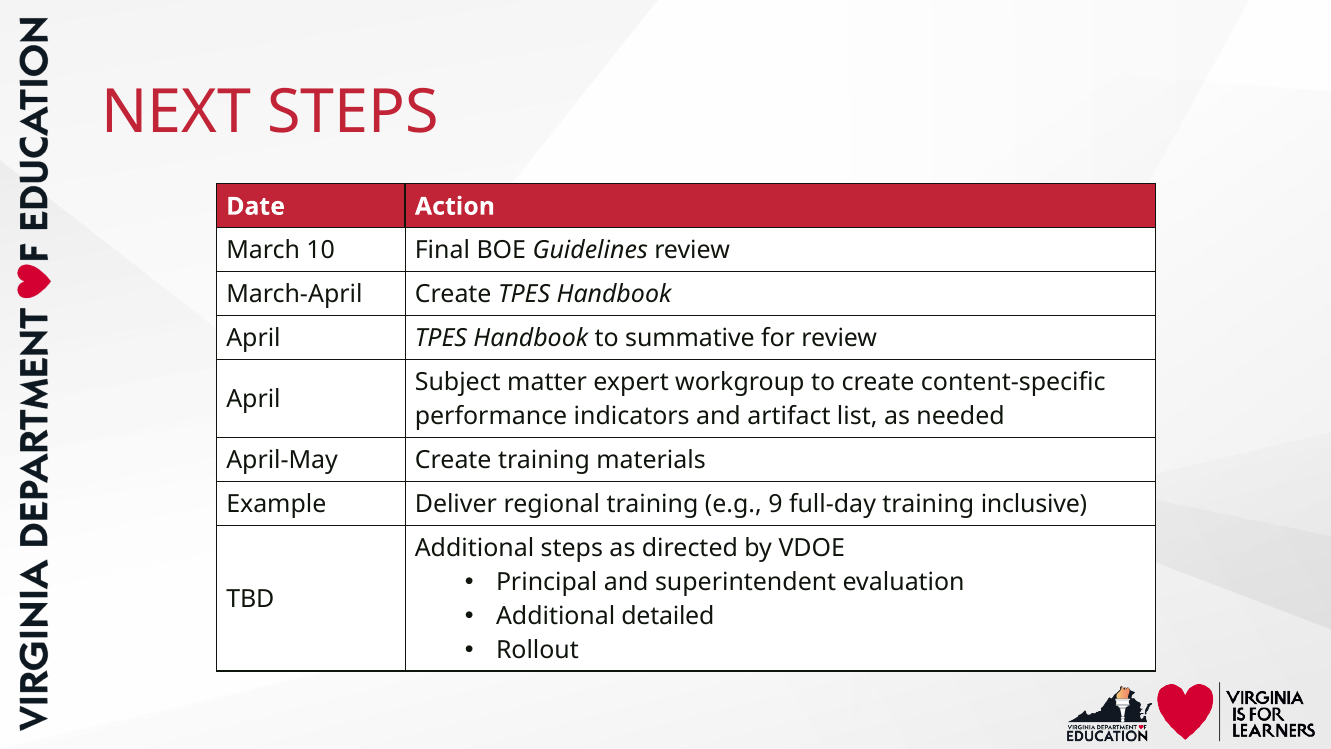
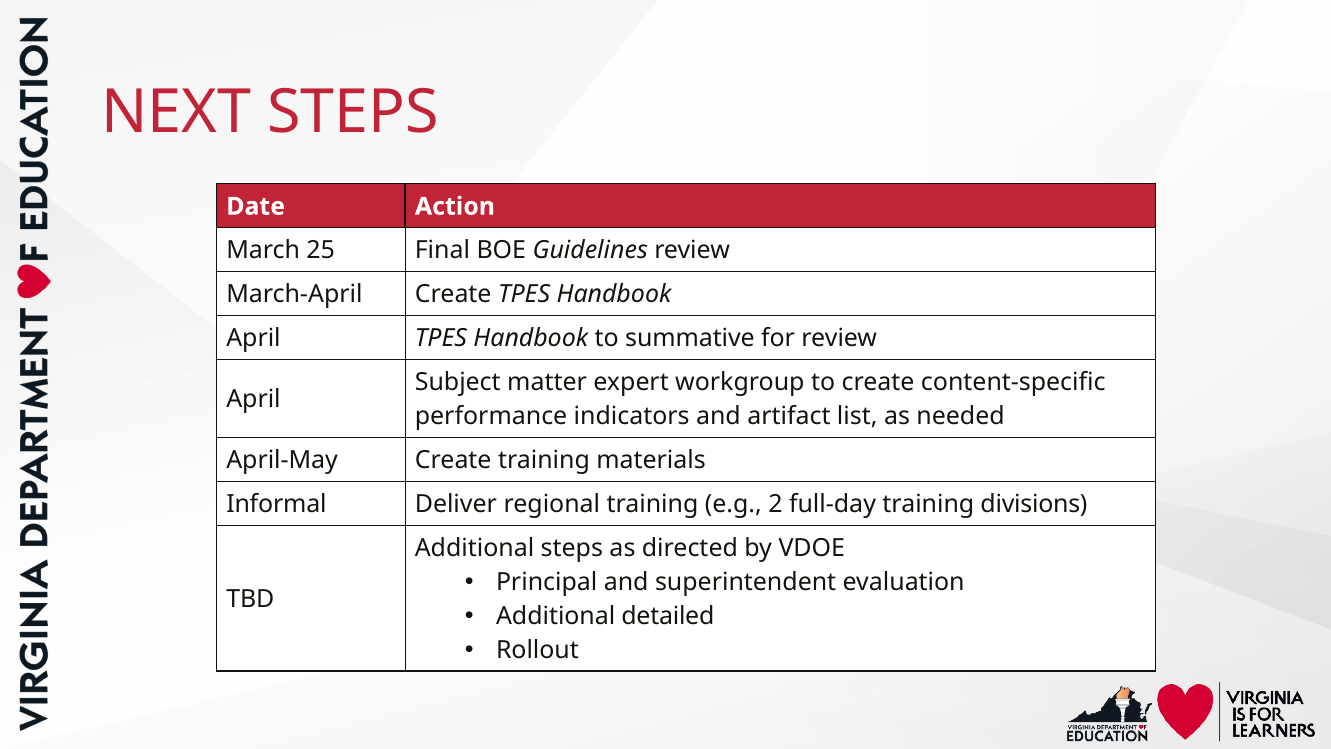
10: 10 -> 25 (321, 250)
Example: Example -> Informal (276, 504)
9: 9 -> 2 (775, 504)
inclusive: inclusive -> divisions (1034, 504)
